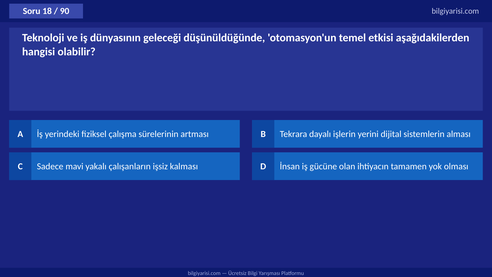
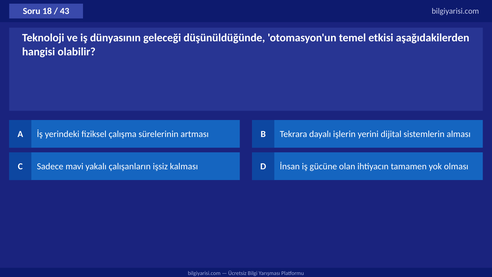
90: 90 -> 43 (65, 11)
